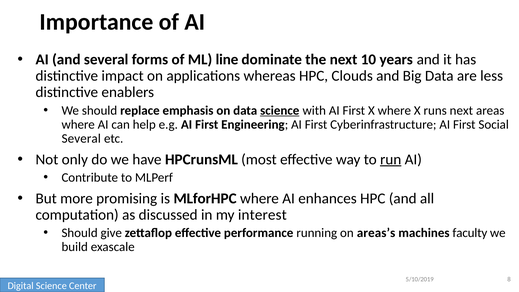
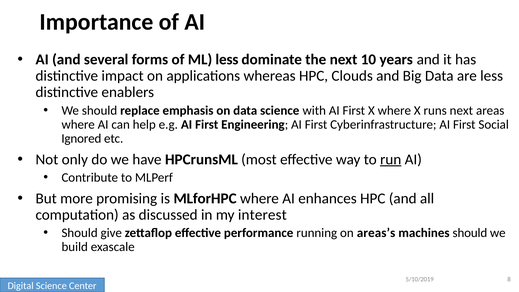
ML line: line -> less (227, 60)
science underline: present -> none (280, 110)
Several: Several -> Ignored (81, 138)
machines faculty: faculty -> should (470, 233)
